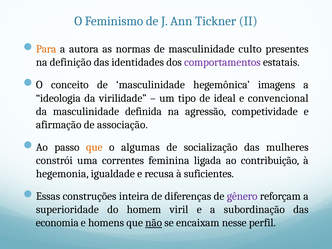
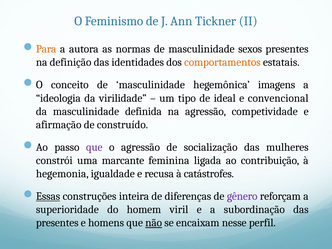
culto: culto -> sexos (250, 49)
comportamentos colour: purple -> orange (222, 62)
associação: associação -> construído (122, 125)
que colour: orange -> purple (94, 147)
o algumas: algumas -> agressão (140, 147)
correntes: correntes -> marcante (123, 160)
suficientes: suficientes -> catástrofes (209, 174)
Essas underline: none -> present (48, 196)
economia: economia -> presentes (57, 223)
